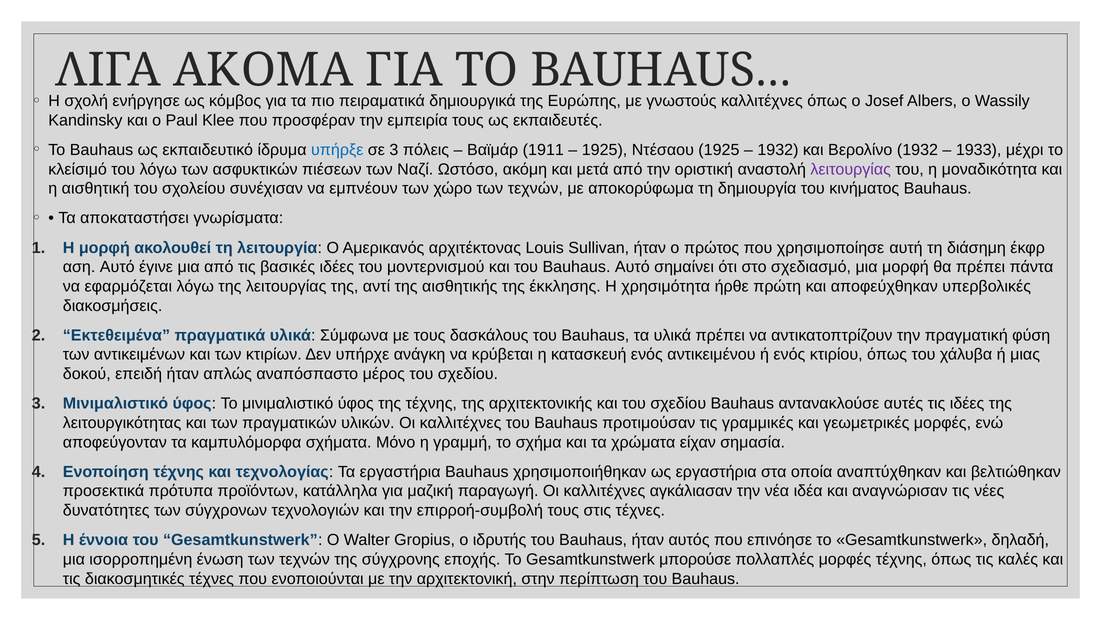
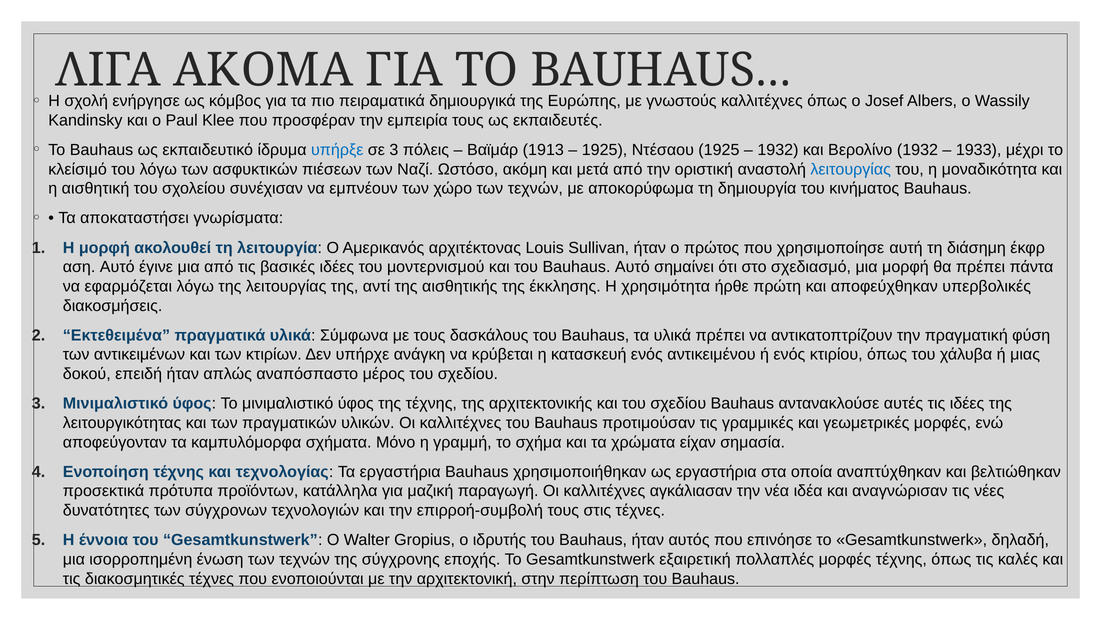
1911: 1911 -> 1913 (543, 150)
λειτουργίας colour: purple -> blue (851, 169)
μπορούσε: μπορούσε -> εξαιρετική (695, 559)
